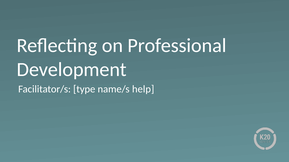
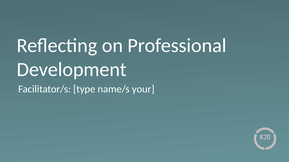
help: help -> your (143, 89)
